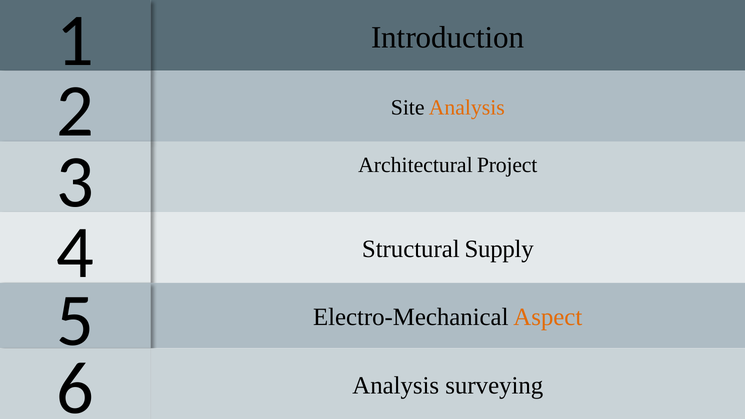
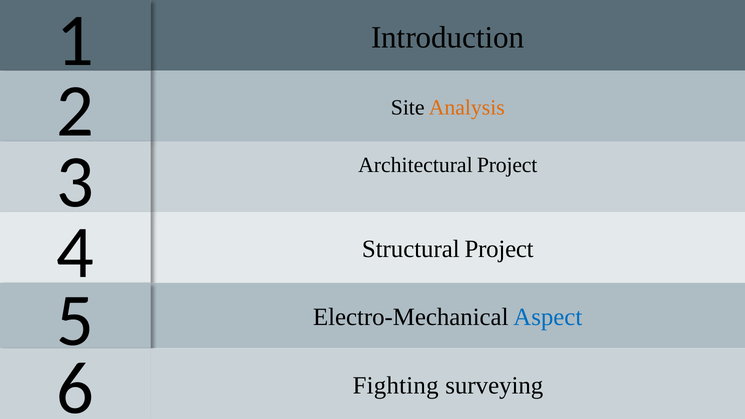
Structural Supply: Supply -> Project (499, 249)
Aspect colour: orange -> blue (548, 317)
Analysis: Analysis -> Fighting (396, 385)
